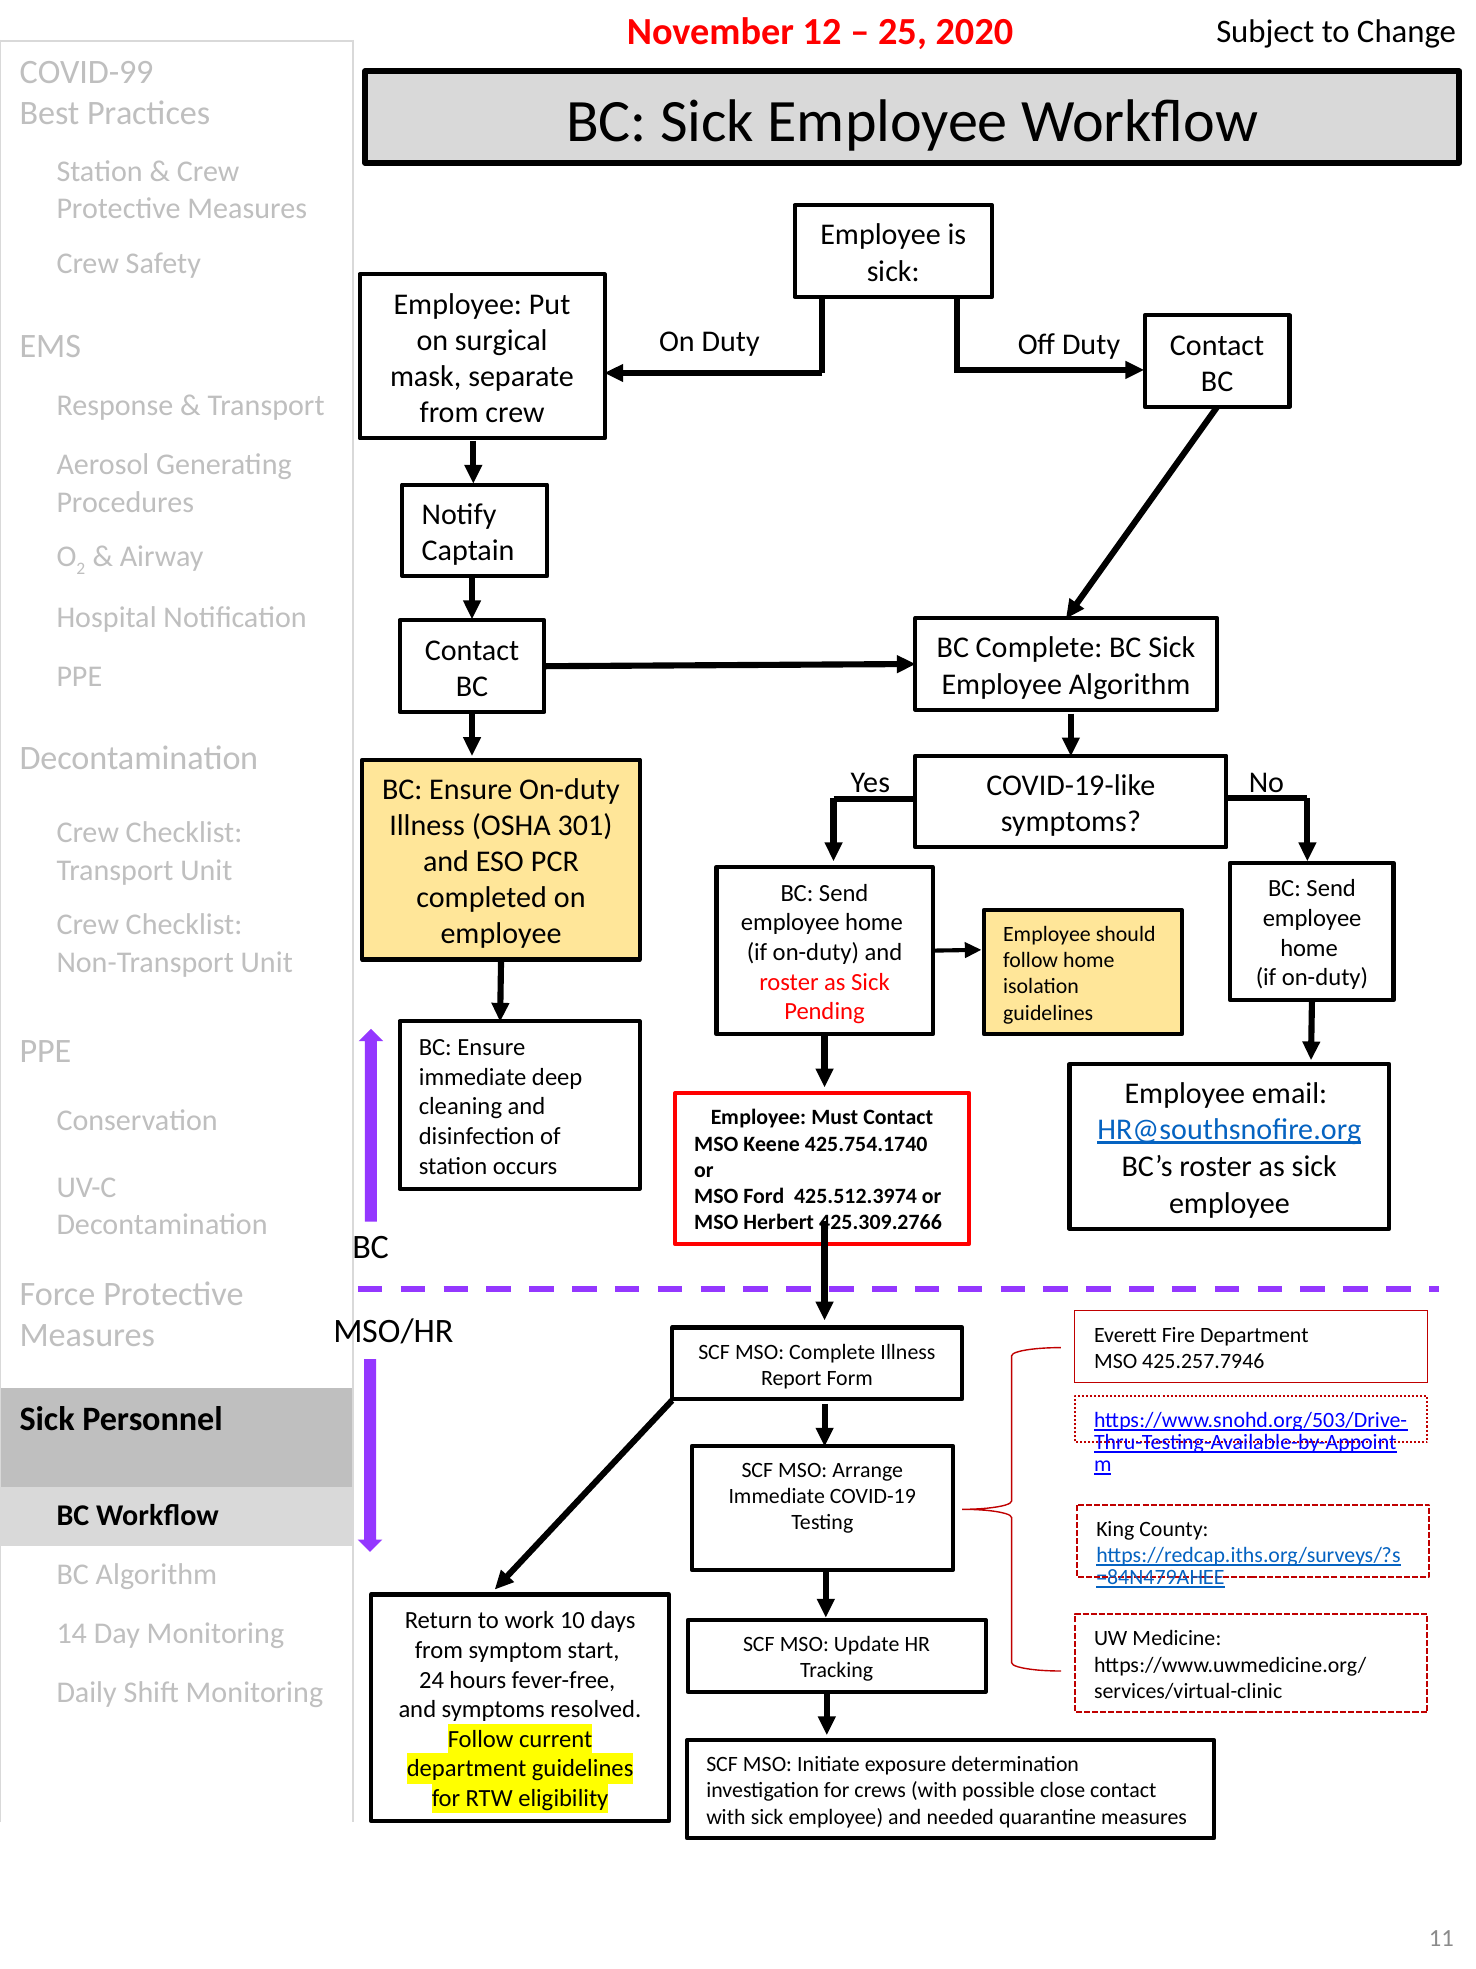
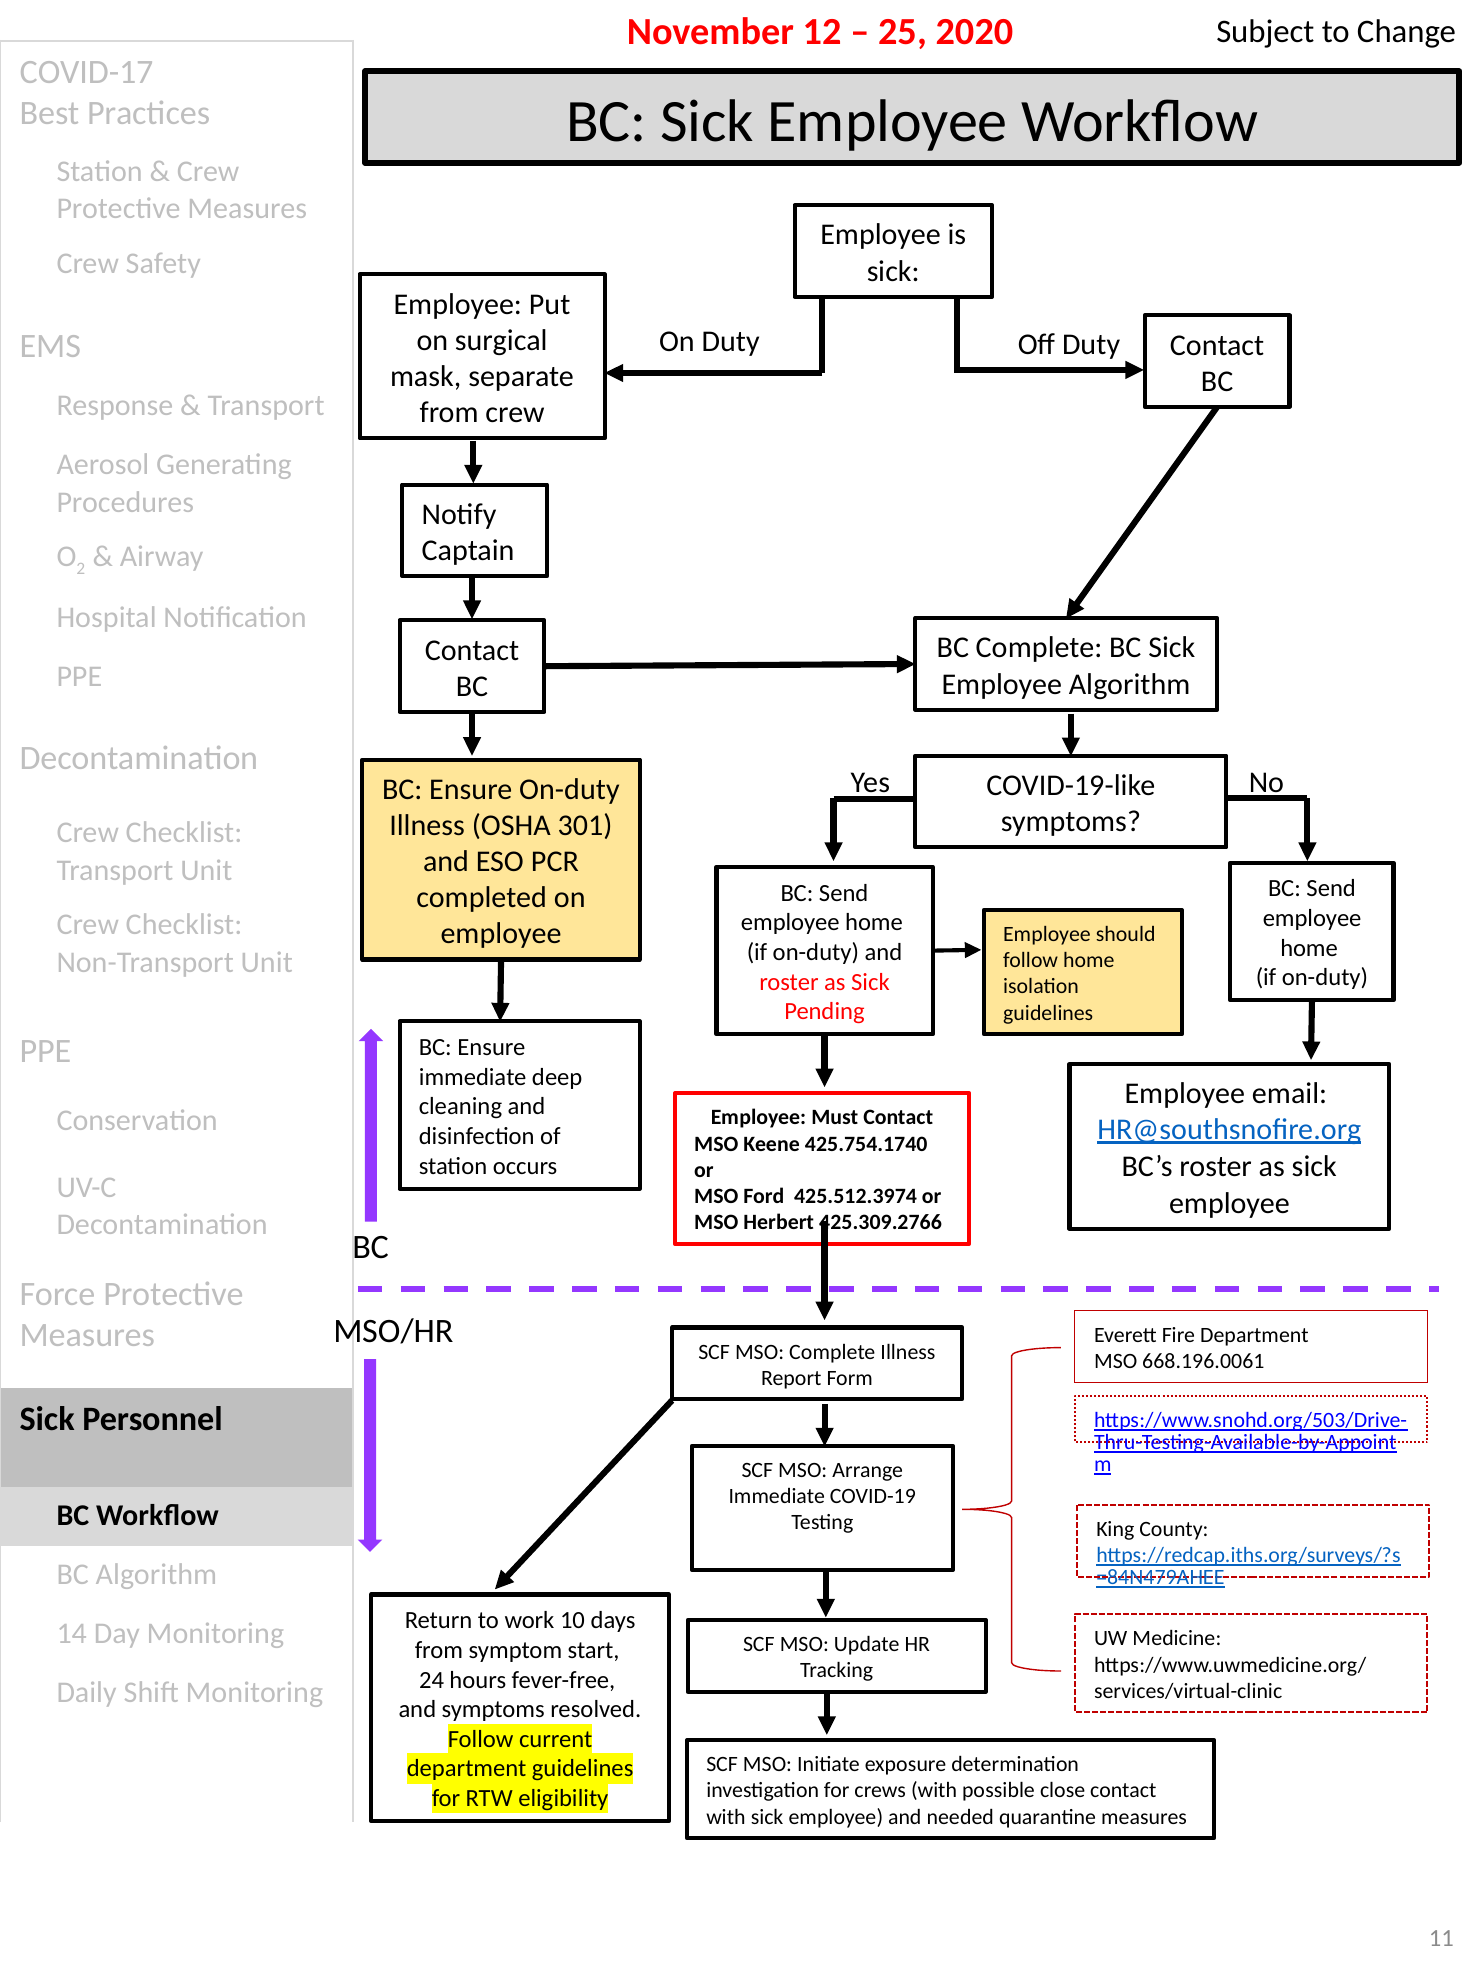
COVID-99: COVID-99 -> COVID-17 (87, 72)
425.257.7946: 425.257.7946 -> 668.196.0061 (1203, 1360)
